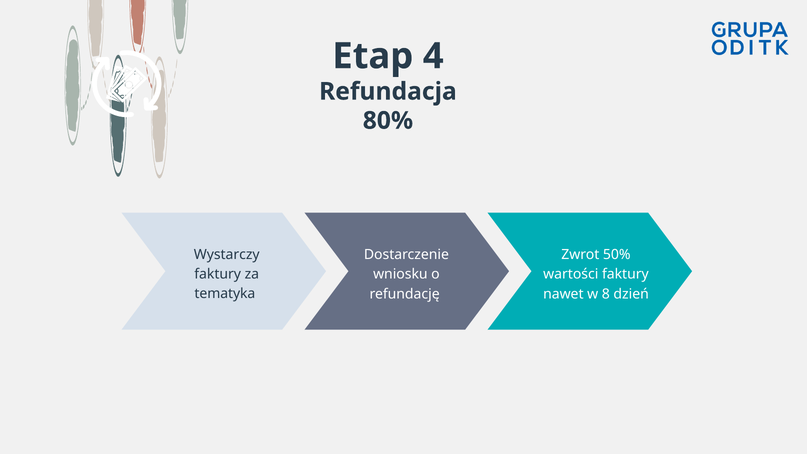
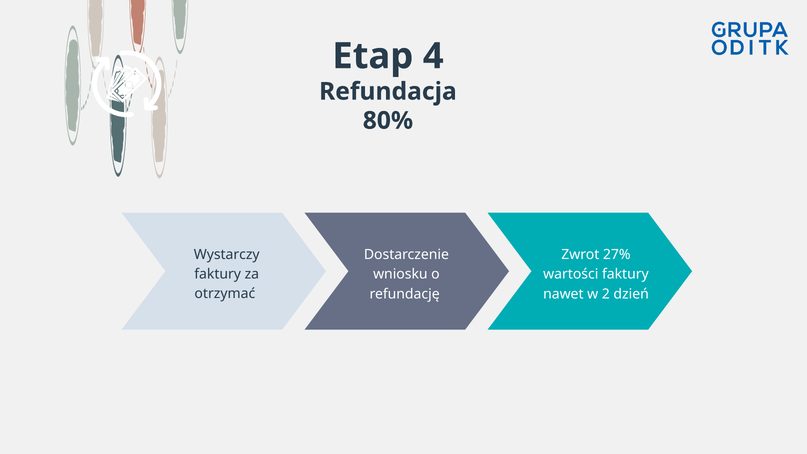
50%: 50% -> 27% (617, 255)
tematyka: tematyka -> otrzymać (225, 294)
8: 8 -> 2 (606, 294)
